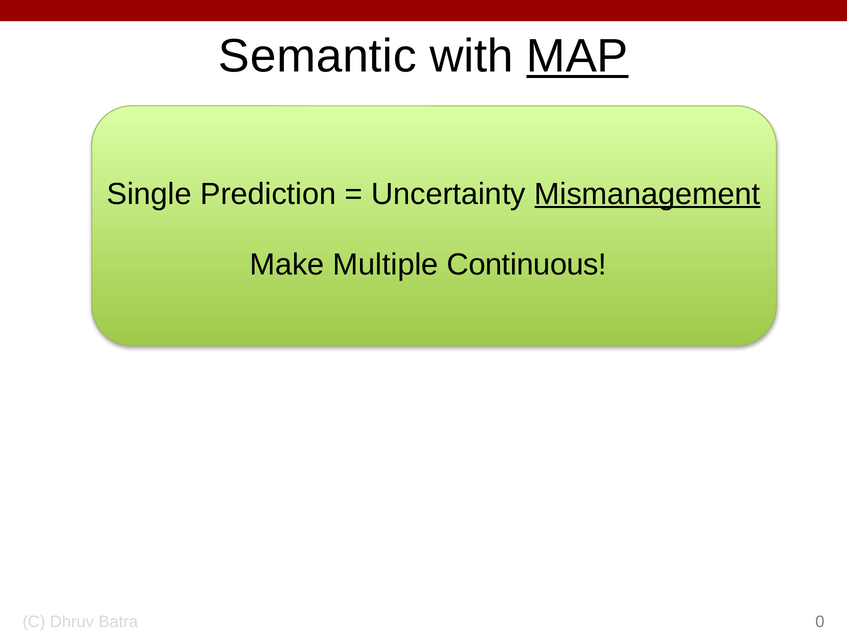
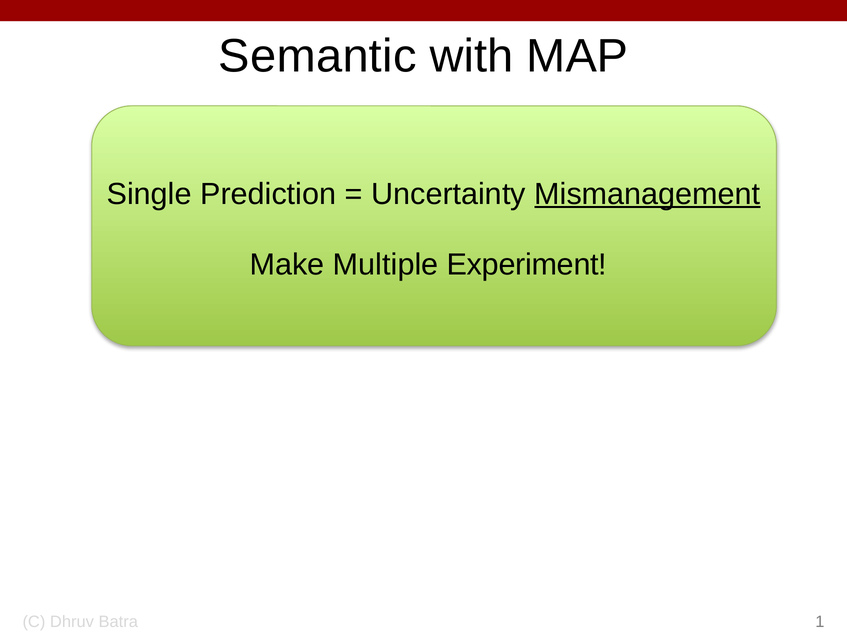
MAP underline: present -> none (577, 56)
Continuous: Continuous -> Experiment (527, 265)
0: 0 -> 1 (820, 622)
